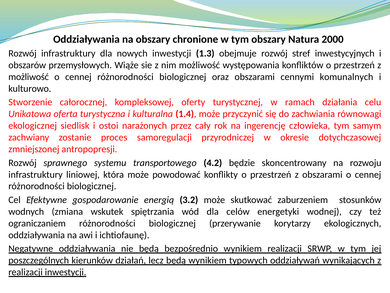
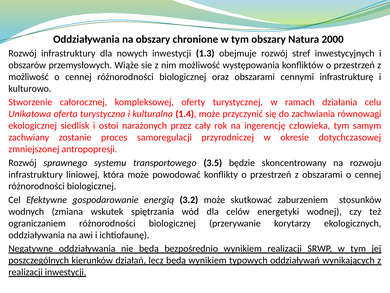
komunalnych: komunalnych -> infrastrukturę (347, 77)
4.2: 4.2 -> 3.5 (213, 163)
